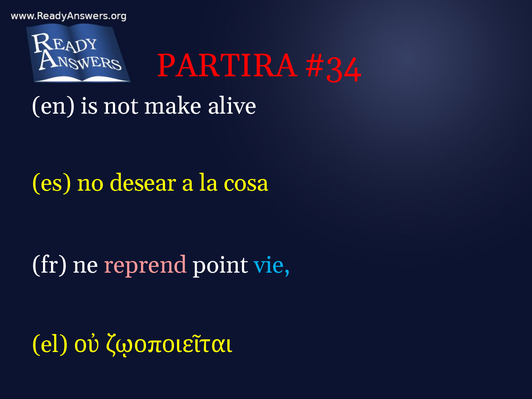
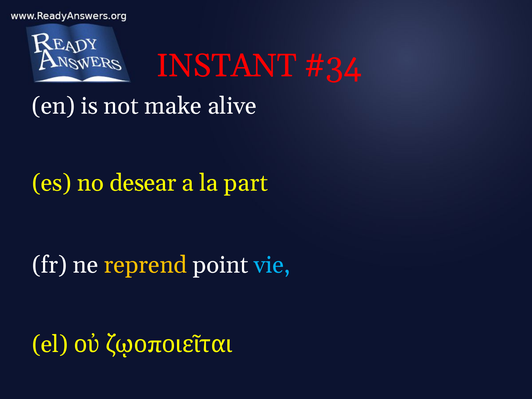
PARTIRA: PARTIRA -> INSTANT (227, 66)
cosa: cosa -> part (246, 183)
reprend colour: pink -> yellow (146, 265)
